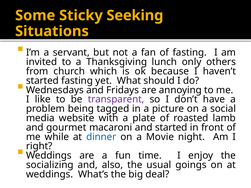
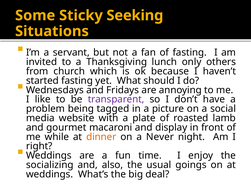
and started: started -> display (171, 128)
dinner colour: blue -> orange (101, 137)
Movie: Movie -> Never (160, 137)
